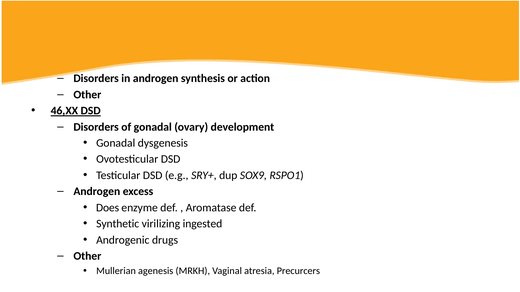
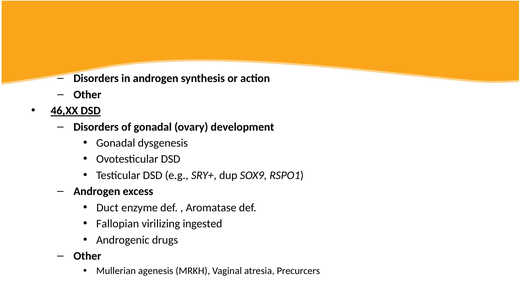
Does: Does -> Duct (107, 208)
Synthetic: Synthetic -> Fallopian (118, 224)
